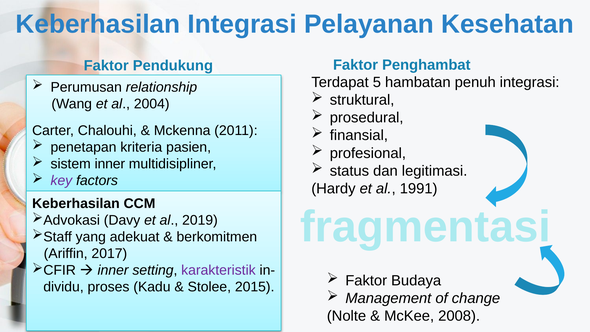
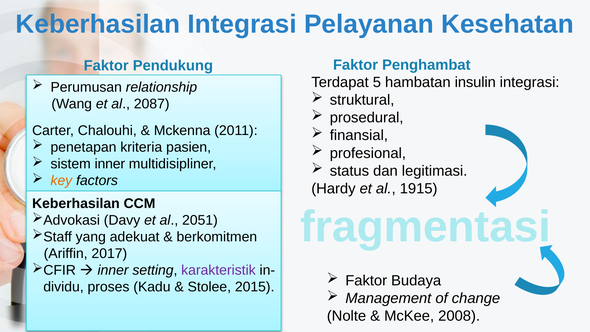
penuh: penuh -> insulin (475, 82)
2004: 2004 -> 2087 (152, 104)
key colour: purple -> orange (61, 181)
1991: 1991 -> 1915 (419, 189)
2019: 2019 -> 2051 (200, 220)
